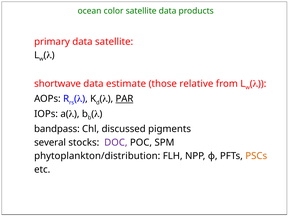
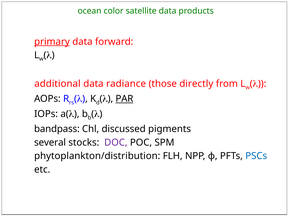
primary underline: none -> present (52, 42)
data satellite: satellite -> forward (114, 42)
shortwave: shortwave -> additional (57, 84)
estimate: estimate -> radiance (126, 84)
relative: relative -> directly (196, 84)
PSCs colour: orange -> blue (256, 156)
